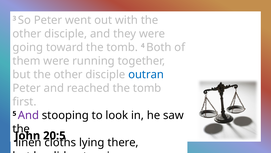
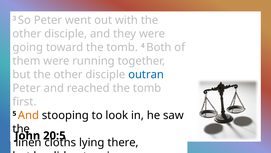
And colour: purple -> orange (29, 115)
